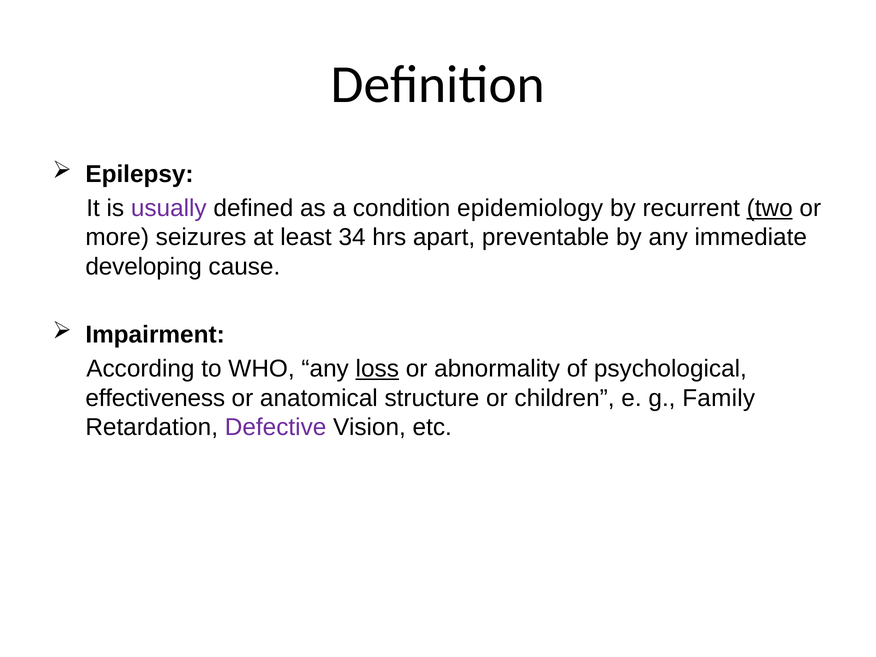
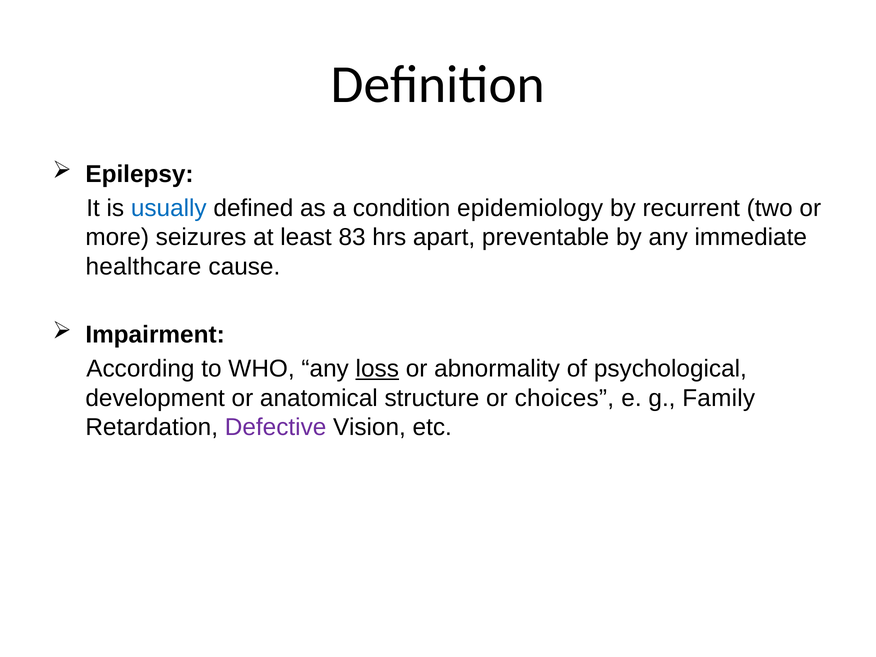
usually colour: purple -> blue (169, 208)
two underline: present -> none (770, 208)
34: 34 -> 83 (352, 237)
developing: developing -> healthcare (143, 267)
effectiveness: effectiveness -> development (155, 398)
children: children -> choices (564, 398)
